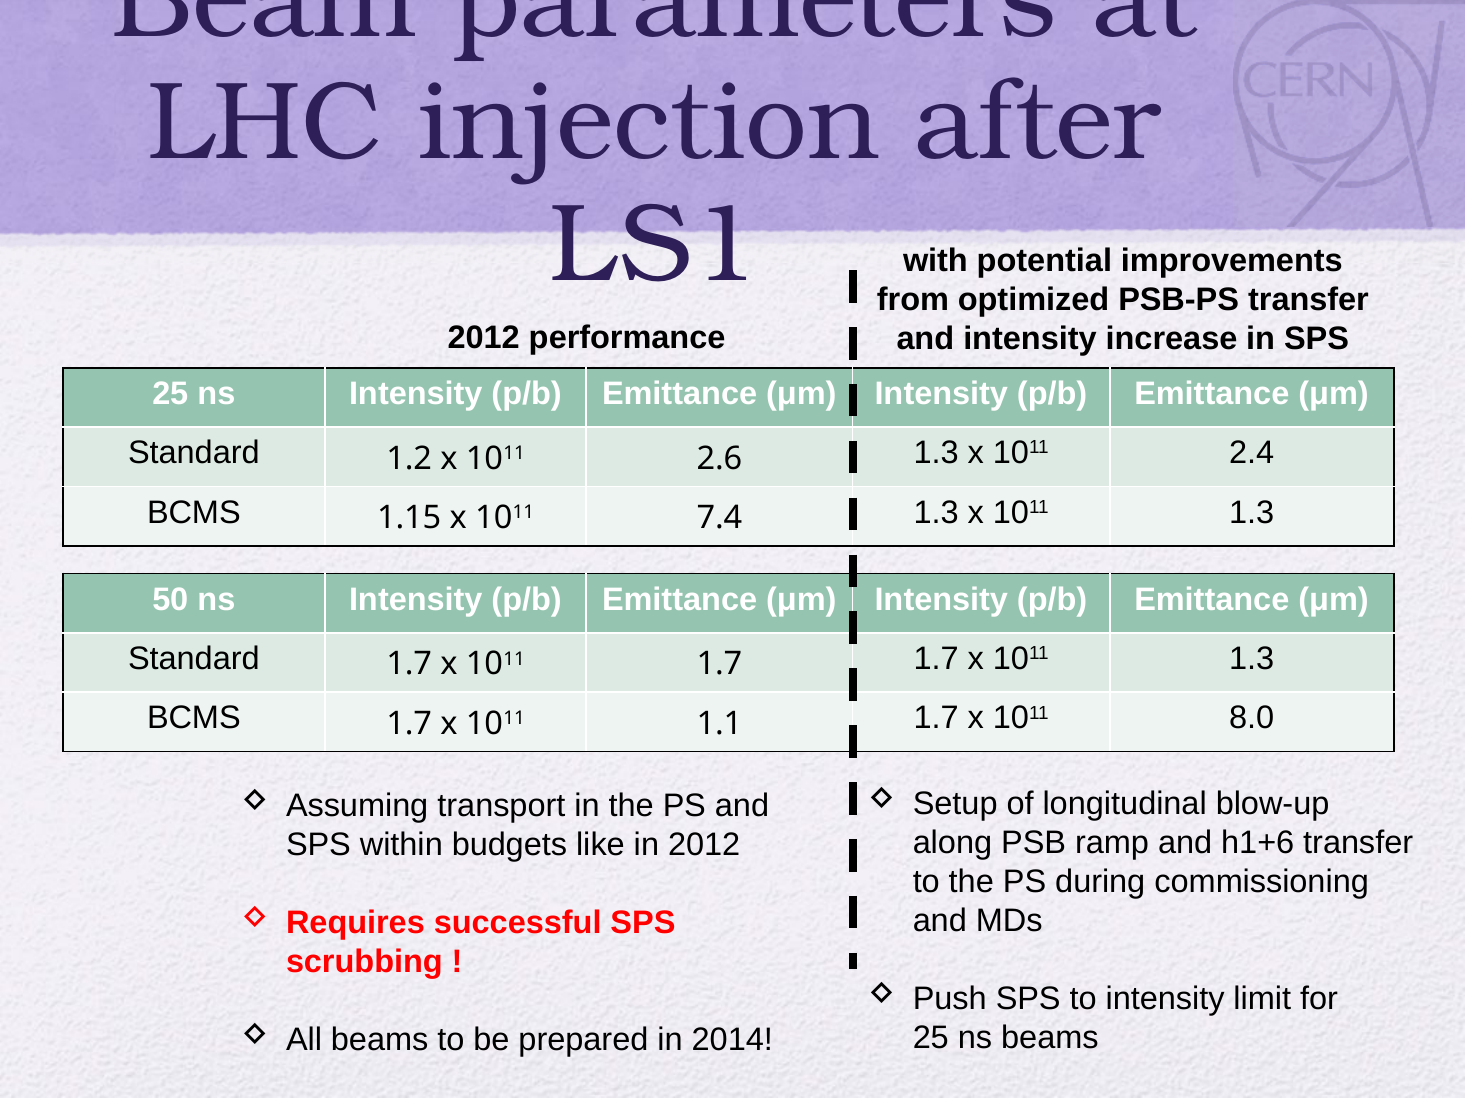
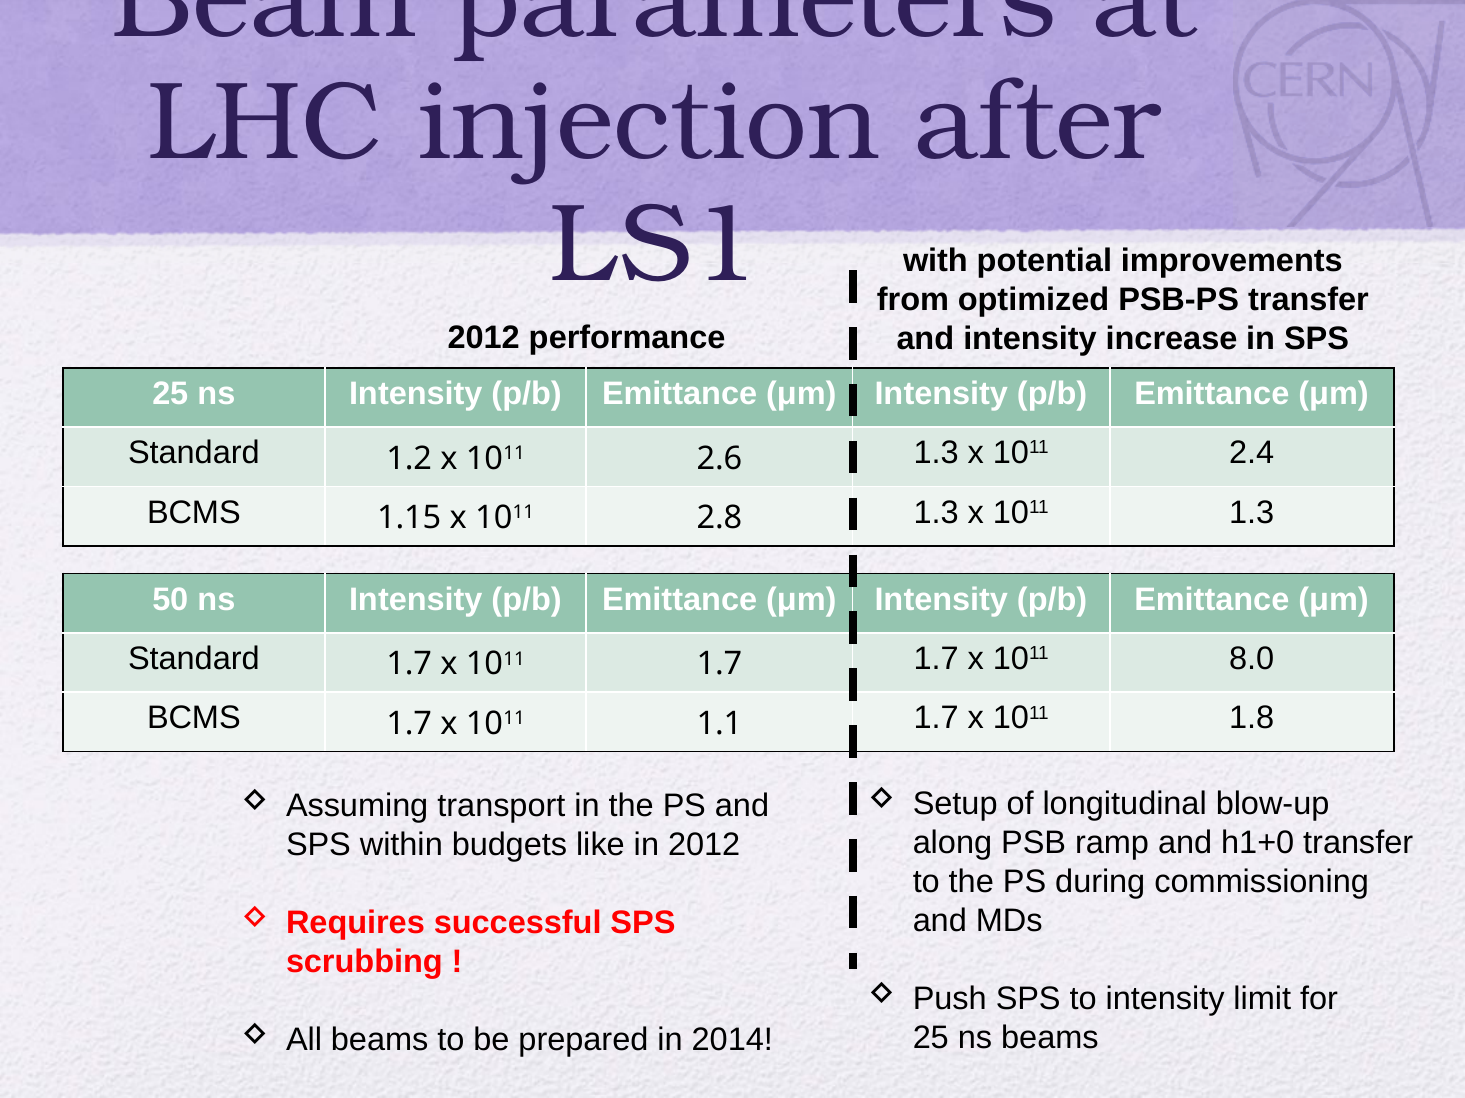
7.4: 7.4 -> 2.8 (719, 518)
1.7 x 1011 1.3: 1.3 -> 8.0 (1252, 659)
8.0: 8.0 -> 1.8 (1252, 719)
h1+6: h1+6 -> h1+0 (1258, 843)
